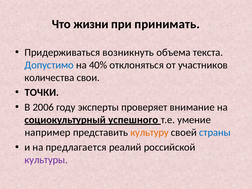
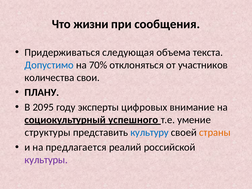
принимать: принимать -> сообщения (167, 24)
возникнуть: возникнуть -> следующая (128, 52)
40%: 40% -> 70% (98, 65)
ТОЧКИ: ТОЧКИ -> ПЛАНУ (42, 92)
2006: 2006 -> 2095 (43, 107)
проверяет: проверяет -> цифровых (144, 107)
например: например -> структуры (48, 132)
культуру colour: orange -> blue (150, 132)
страны colour: blue -> orange (215, 132)
